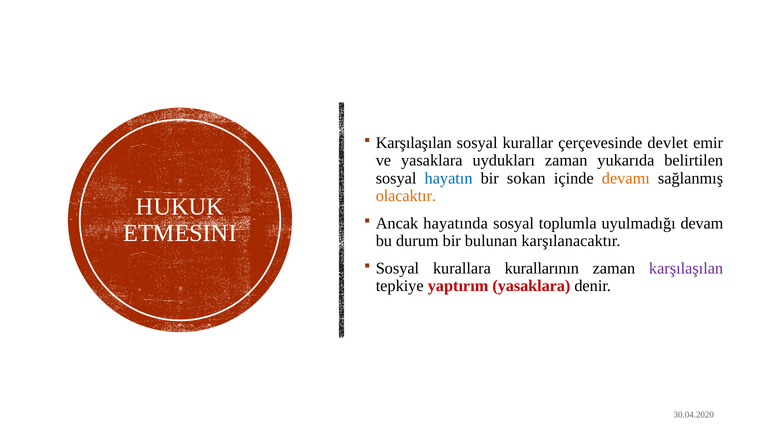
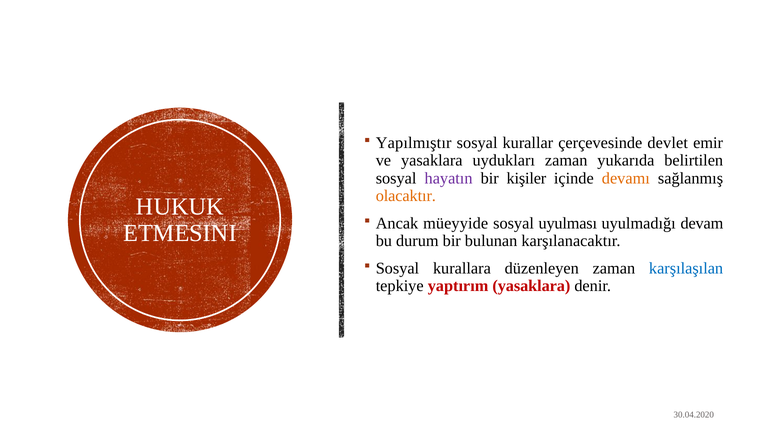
Karşılaşılan: Karşılaşılan -> Yapılmıştır (414, 143)
hayatın colour: blue -> purple (449, 178)
sokan: sokan -> kişiler (526, 178)
hayatında: hayatında -> müeyyide (456, 223)
toplumla: toplumla -> uyulması (568, 223)
kurallarının: kurallarının -> düzenleyen (542, 268)
karşılaşılan colour: purple -> blue (686, 268)
